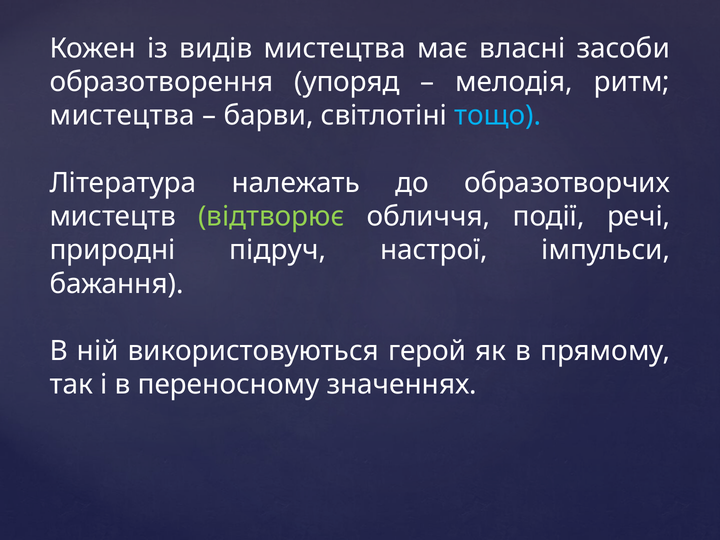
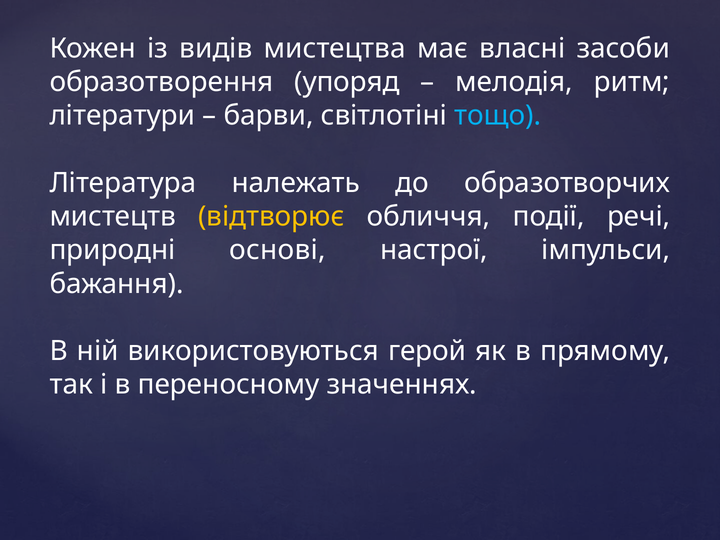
мистецтва: мистецтва -> літератури (122, 116)
відтворює colour: light green -> yellow (271, 217)
підруч: підруч -> основі (278, 250)
